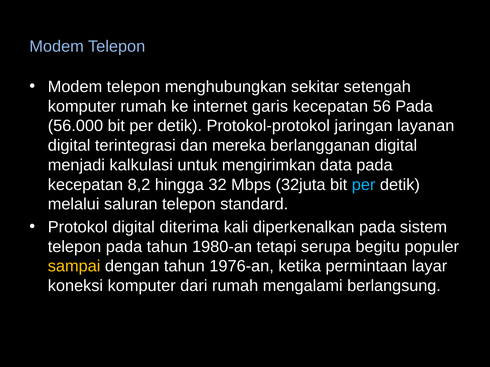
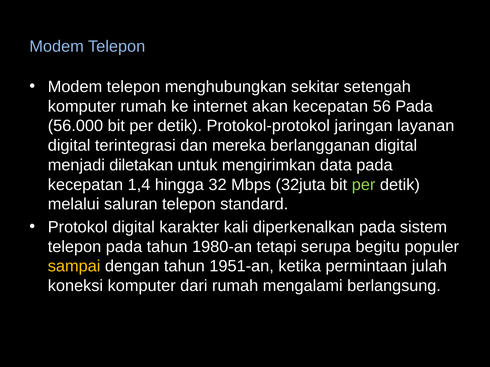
garis: garis -> akan (270, 106)
kalkulasi: kalkulasi -> diletakan (141, 165)
8,2: 8,2 -> 1,4 (139, 185)
per colour: light blue -> light green (364, 185)
diterima: diterima -> karakter (189, 227)
1976-an: 1976-an -> 1951-an (242, 267)
layar: layar -> julah (429, 267)
